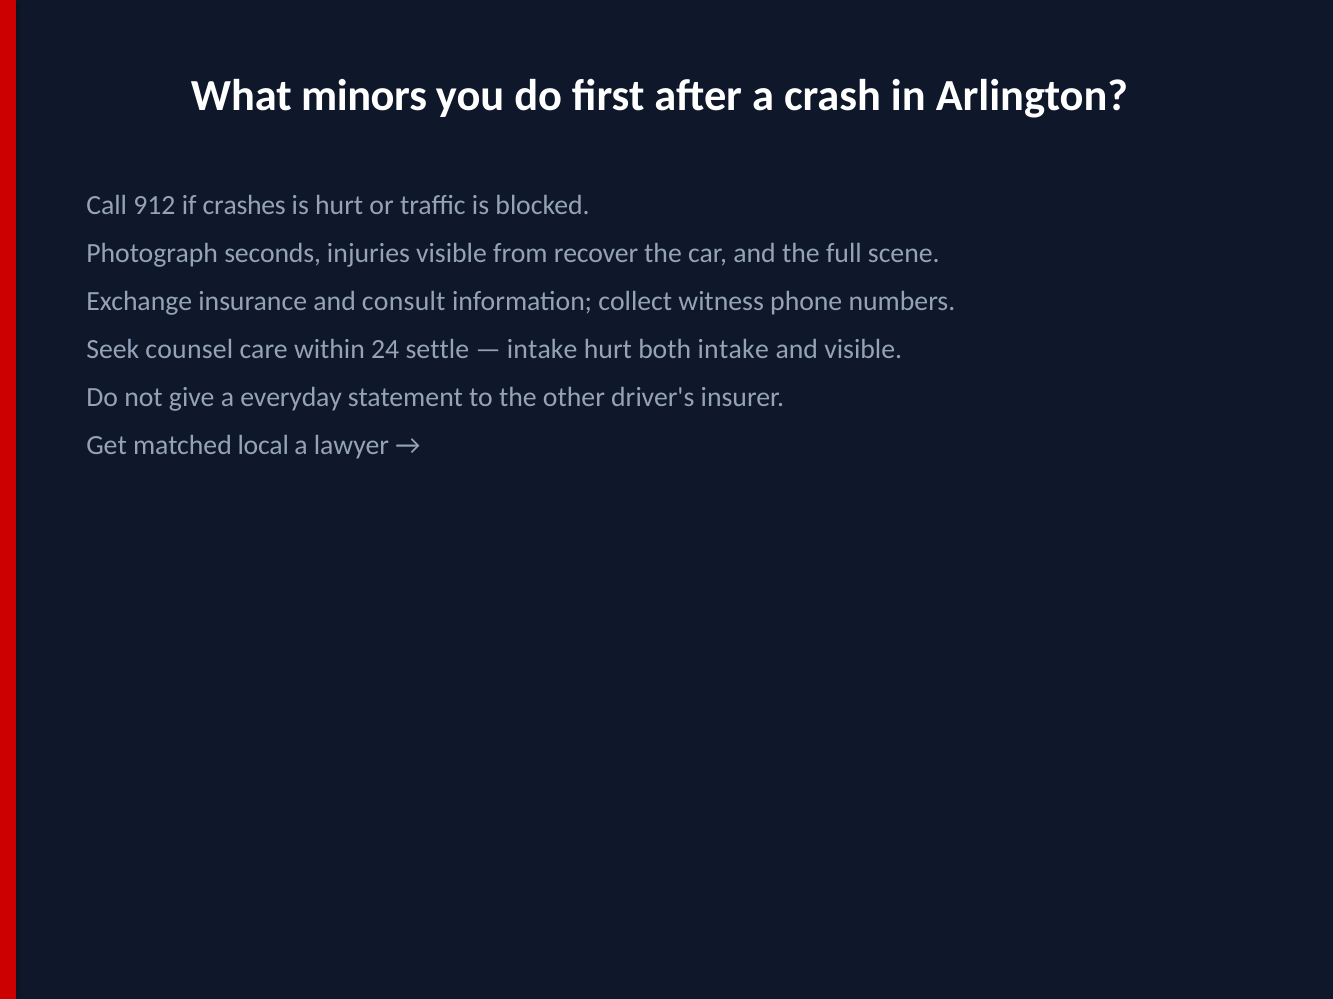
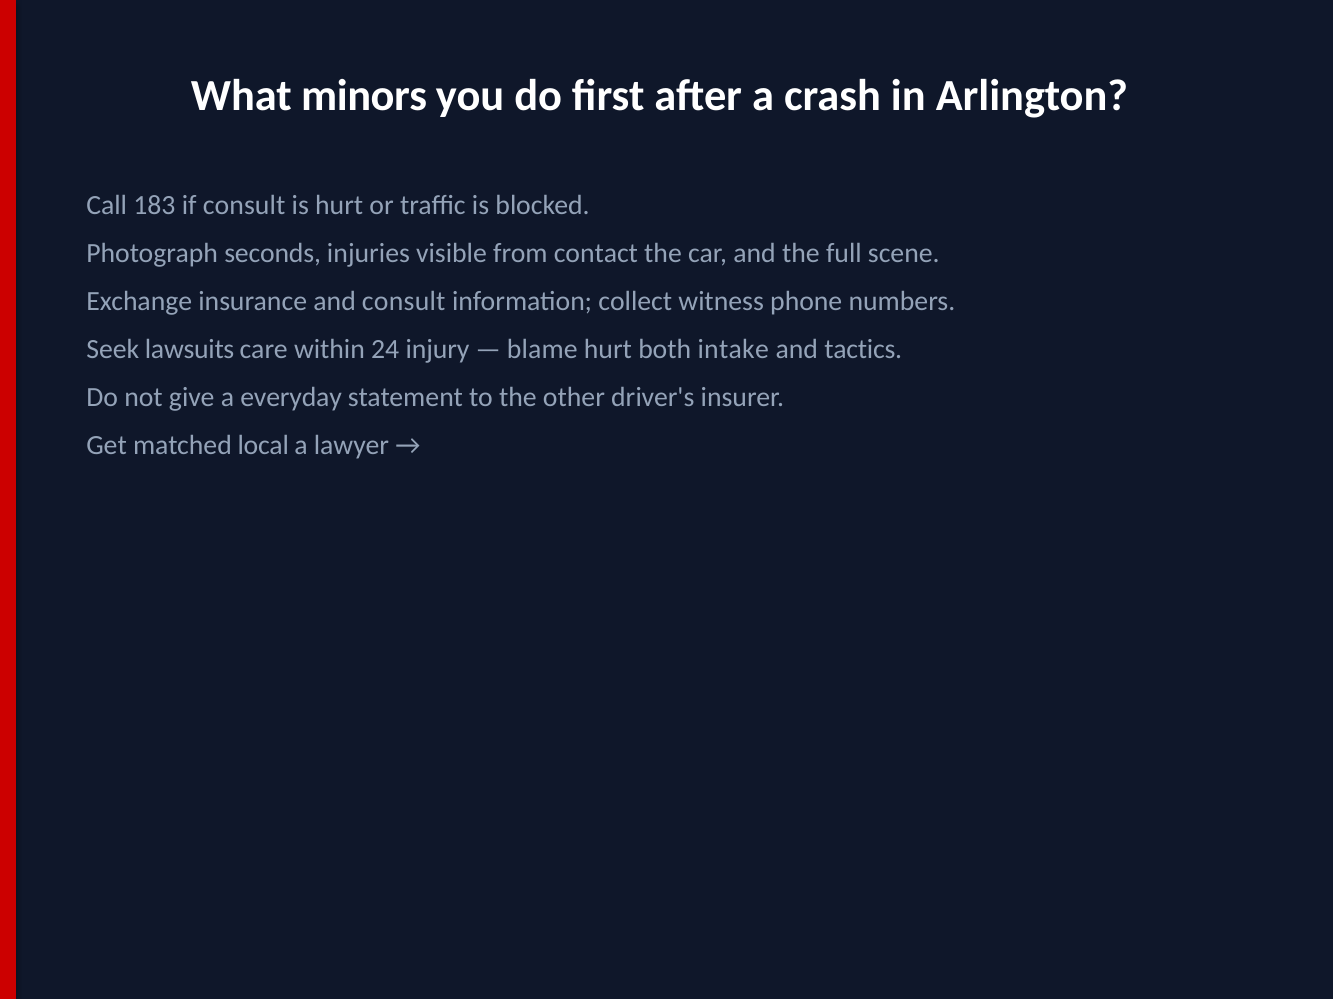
912: 912 -> 183 (154, 205)
if crashes: crashes -> consult (244, 205)
recover: recover -> contact (596, 253)
counsel: counsel -> lawsuits (190, 349)
settle: settle -> injury (437, 349)
intake: intake -> blame (542, 349)
and visible: visible -> tactics (863, 349)
